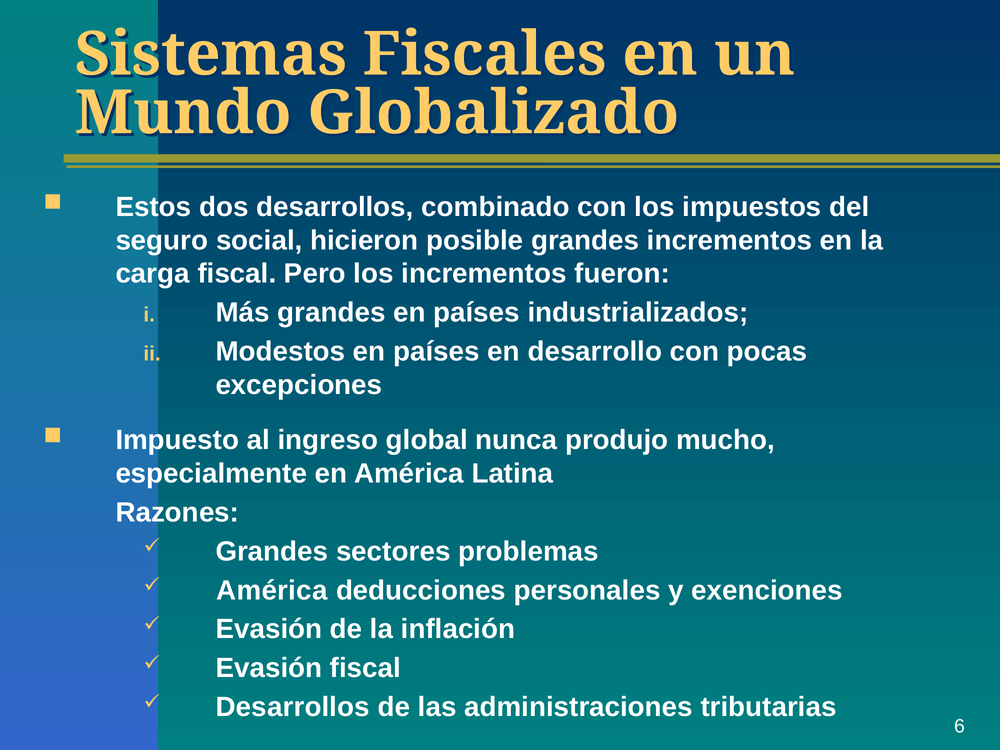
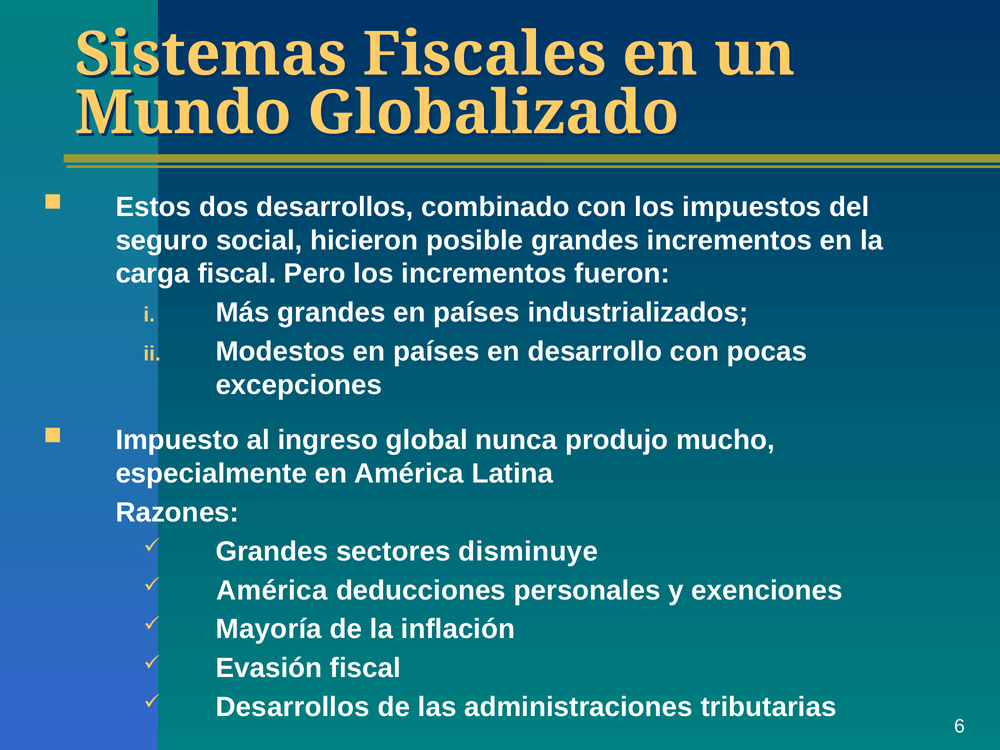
problemas: problemas -> disminuye (528, 551)
Evasión: Evasión -> Mayoría (269, 629)
